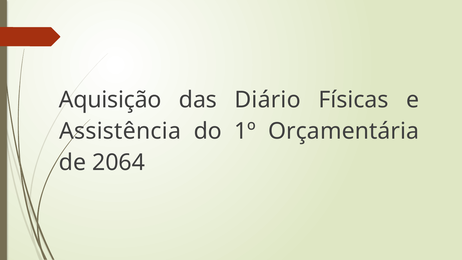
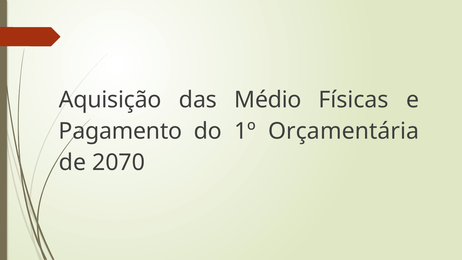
Diário: Diário -> Médio (268, 100)
Assistência: Assistência -> Pagamento (120, 131)
2064: 2064 -> 2070 (119, 163)
